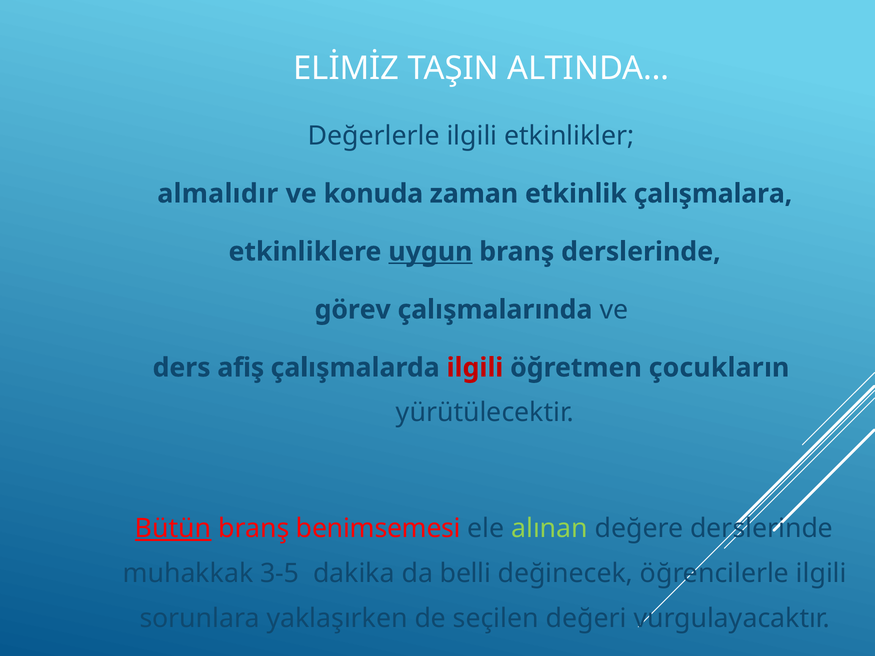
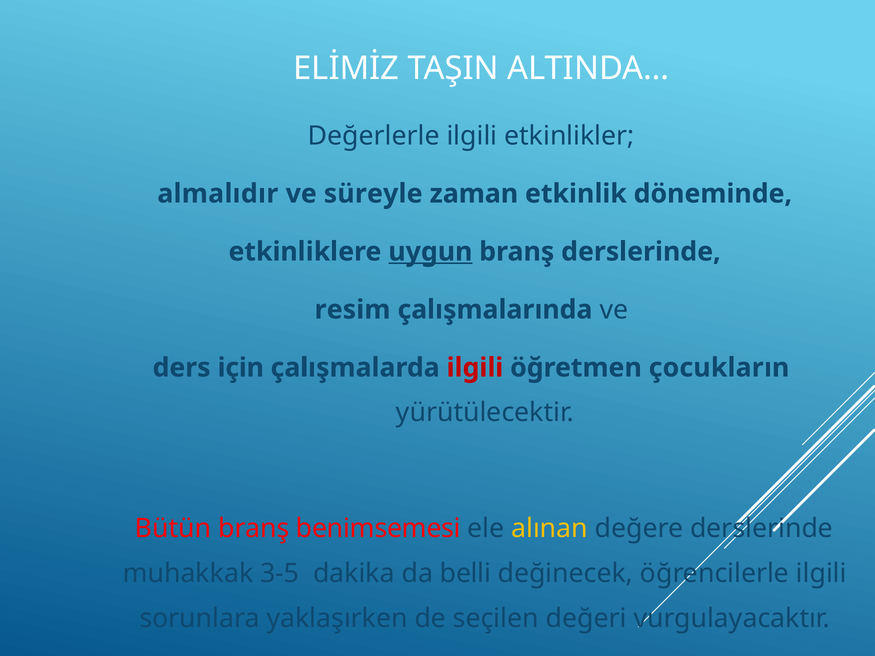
konuda: konuda -> süreyle (373, 194)
çalışmalara: çalışmalara -> döneminde (713, 194)
görev: görev -> resim (353, 310)
afiş: afiş -> için (241, 368)
Bütün underline: present -> none (173, 529)
alınan colour: light green -> yellow (550, 529)
